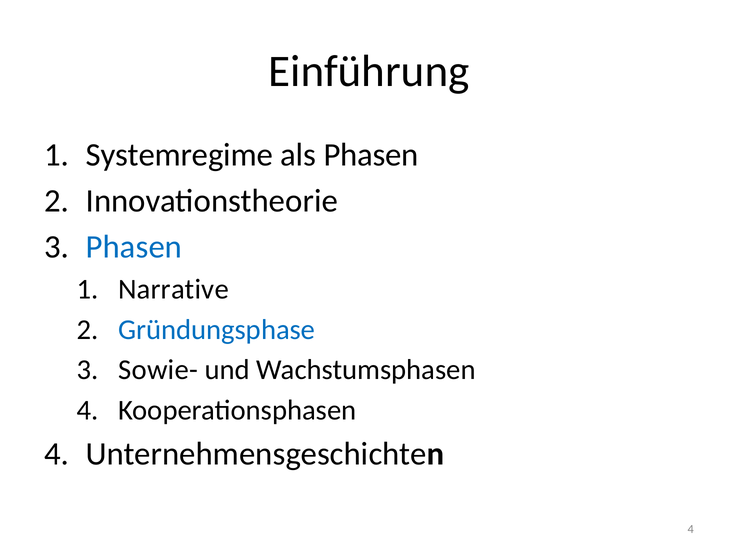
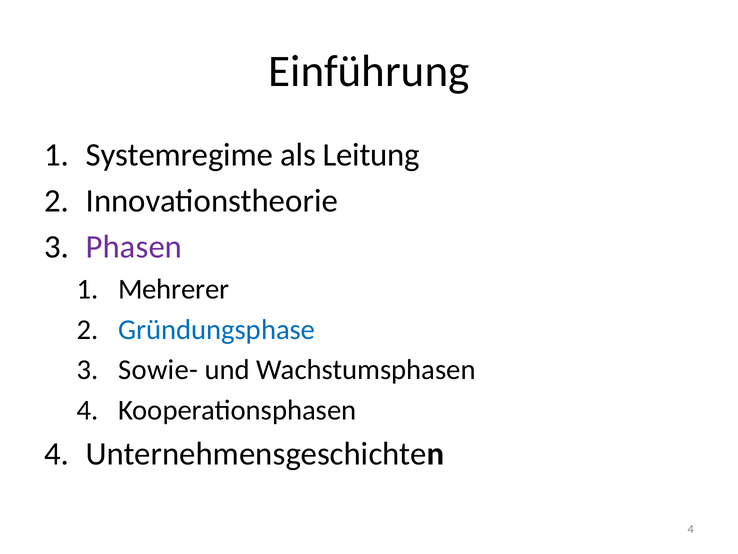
als Phasen: Phasen -> Leitung (371, 155)
Phasen colour: blue -> purple (134, 247)
Narrative: Narrative -> Mehrerer (174, 289)
